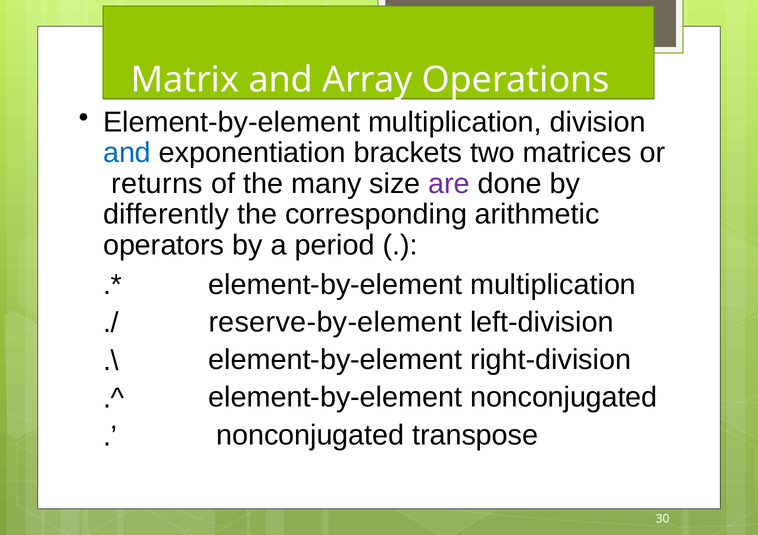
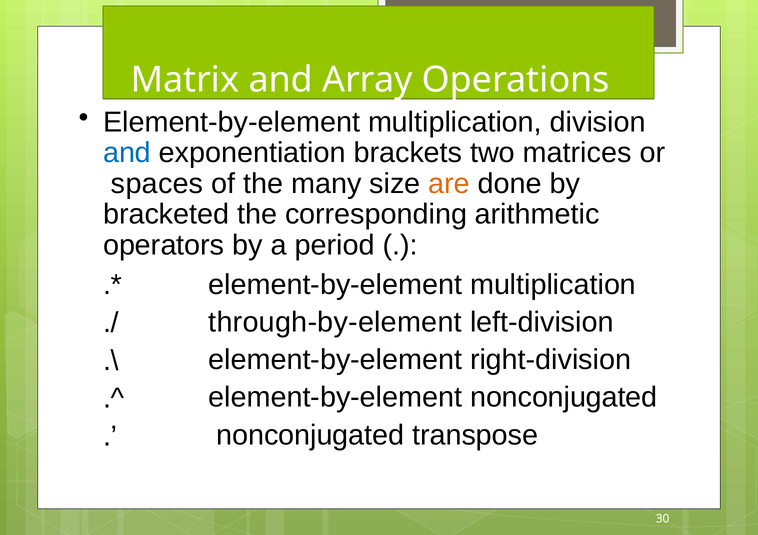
returns: returns -> spaces (157, 184)
are colour: purple -> orange (449, 184)
differently: differently -> bracketed (166, 215)
reserve-by-element: reserve-by-element -> through-by-element (335, 323)
